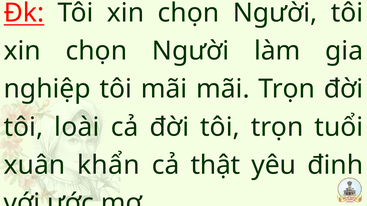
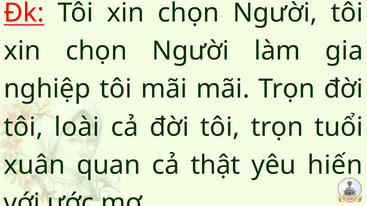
khẩn: khẩn -> quan (109, 165)
đinh: đinh -> hiến (335, 165)
